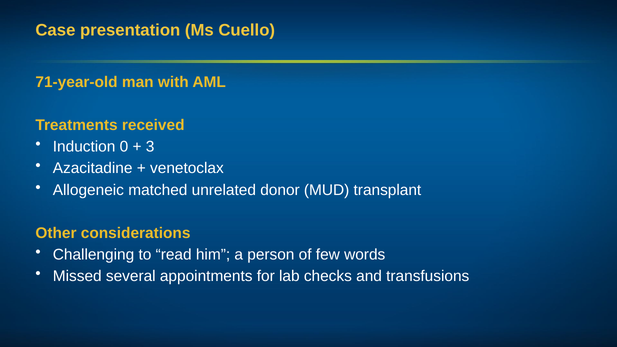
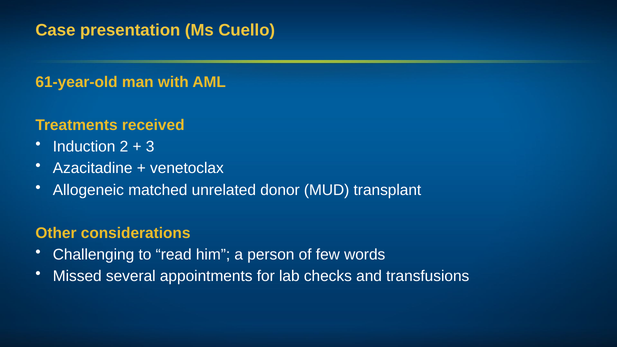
71-year-old: 71-year-old -> 61-year-old (77, 82)
0: 0 -> 2 (124, 147)
